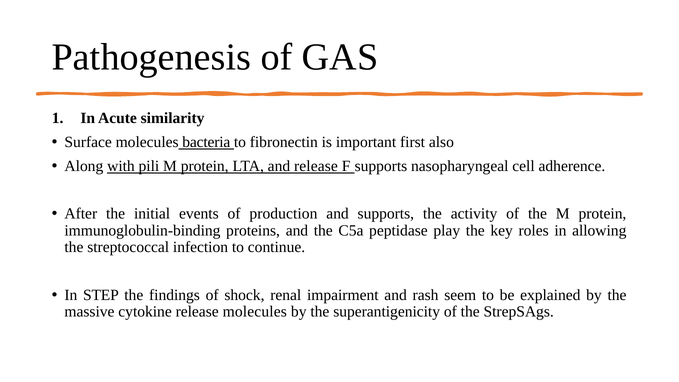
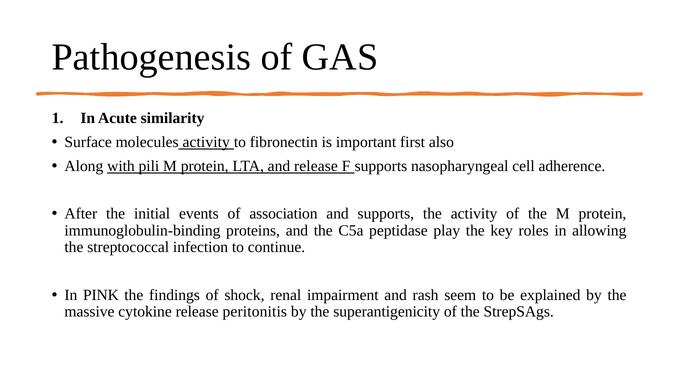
molecules bacteria: bacteria -> activity (206, 142)
production: production -> association (283, 214)
STEP: STEP -> PINK (101, 295)
release molecules: molecules -> peritonitis (255, 312)
